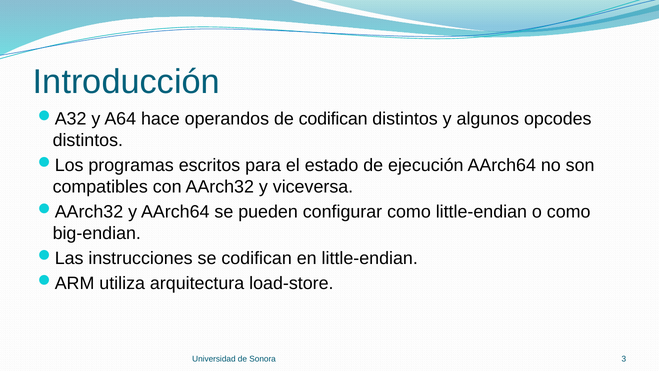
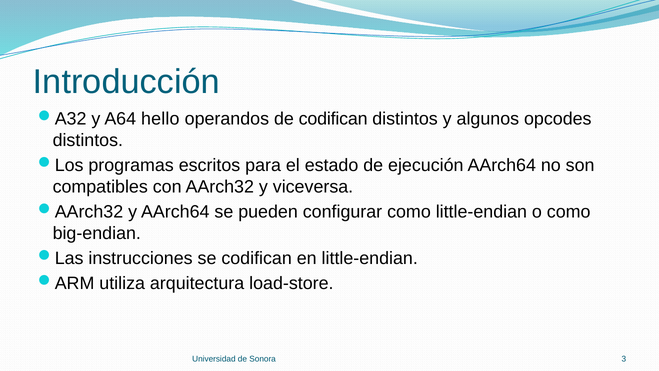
hace: hace -> hello (160, 119)
